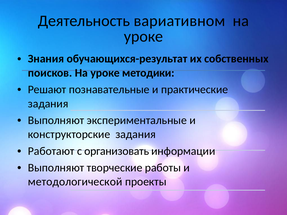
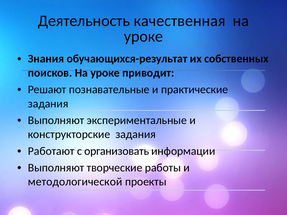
вариативном: вариативном -> качественная (180, 21)
методики: методики -> приводит (148, 73)
